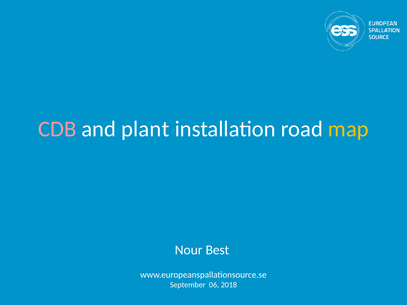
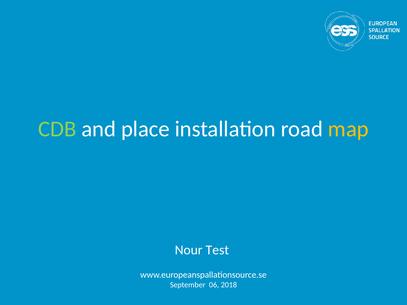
CDB colour: pink -> light green (57, 129)
plant: plant -> place (145, 129)
Best: Best -> Test (217, 250)
